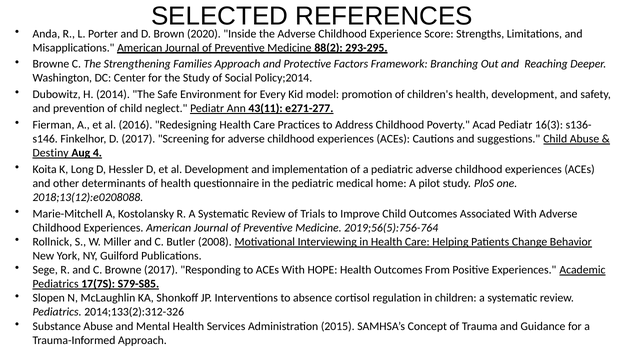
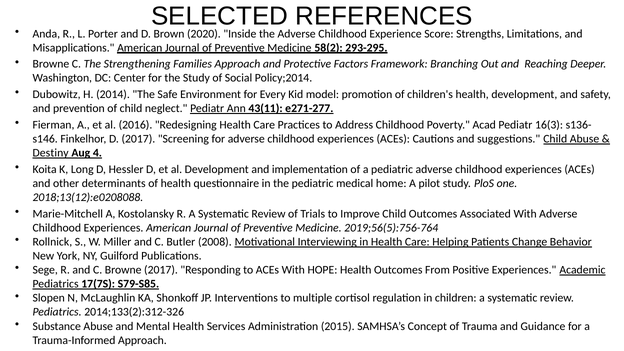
88(2: 88(2 -> 58(2 (329, 48)
absence: absence -> multiple (313, 298)
